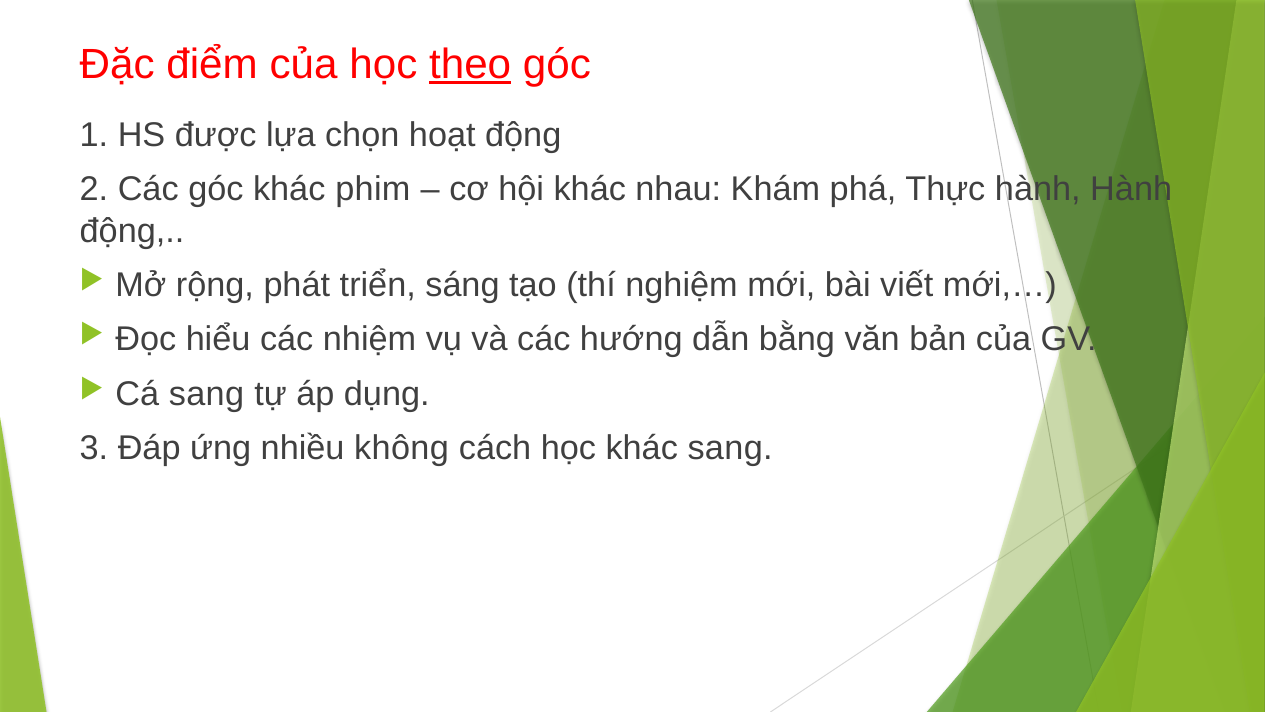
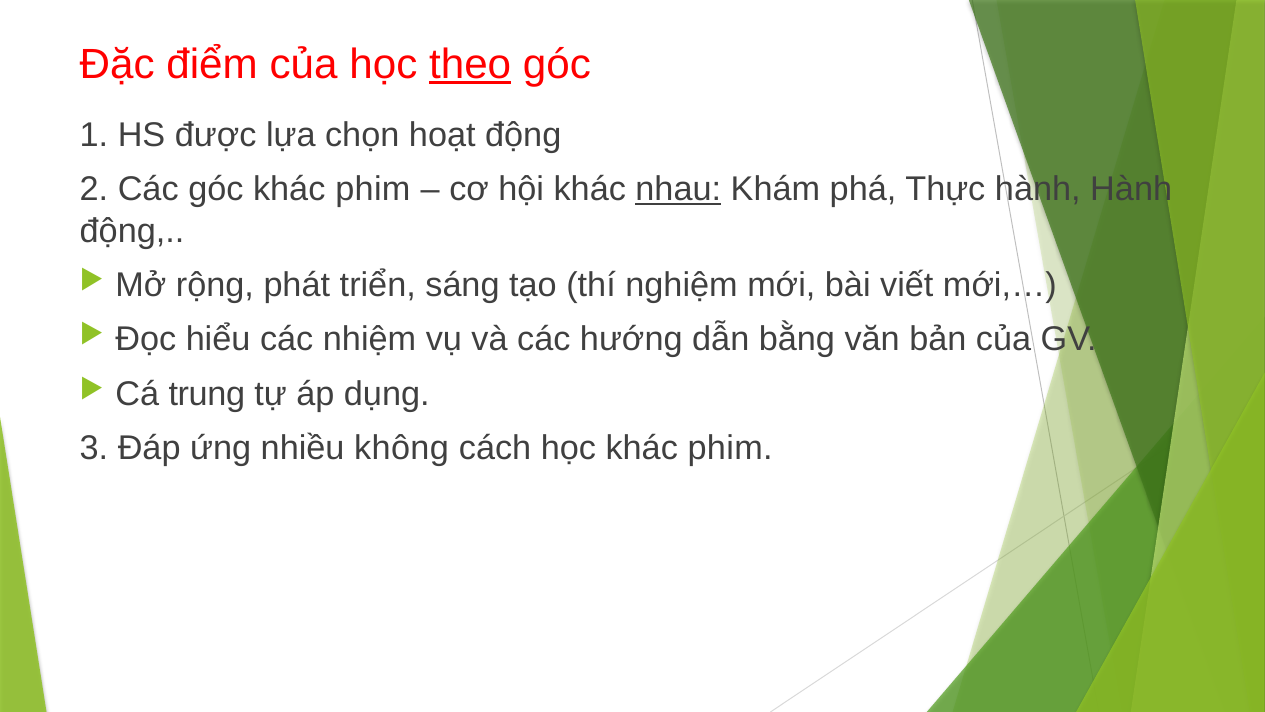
nhau underline: none -> present (678, 189)
Cá sang: sang -> trung (207, 394)
học khác sang: sang -> phim (730, 448)
